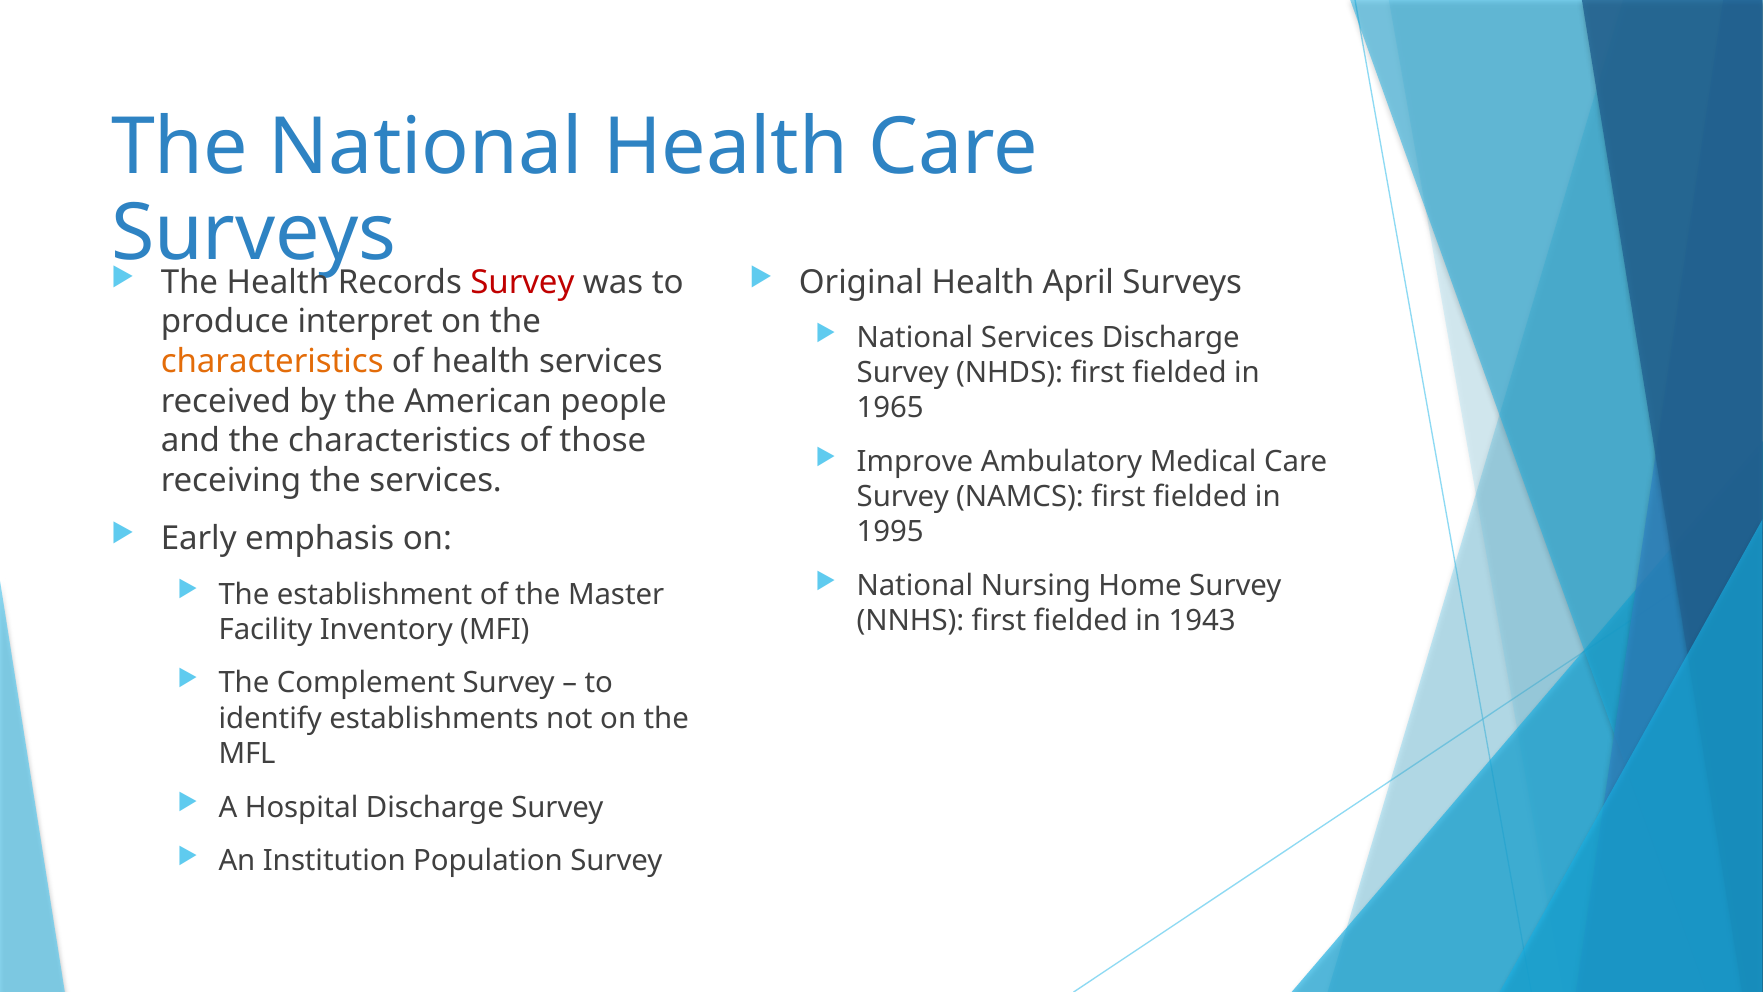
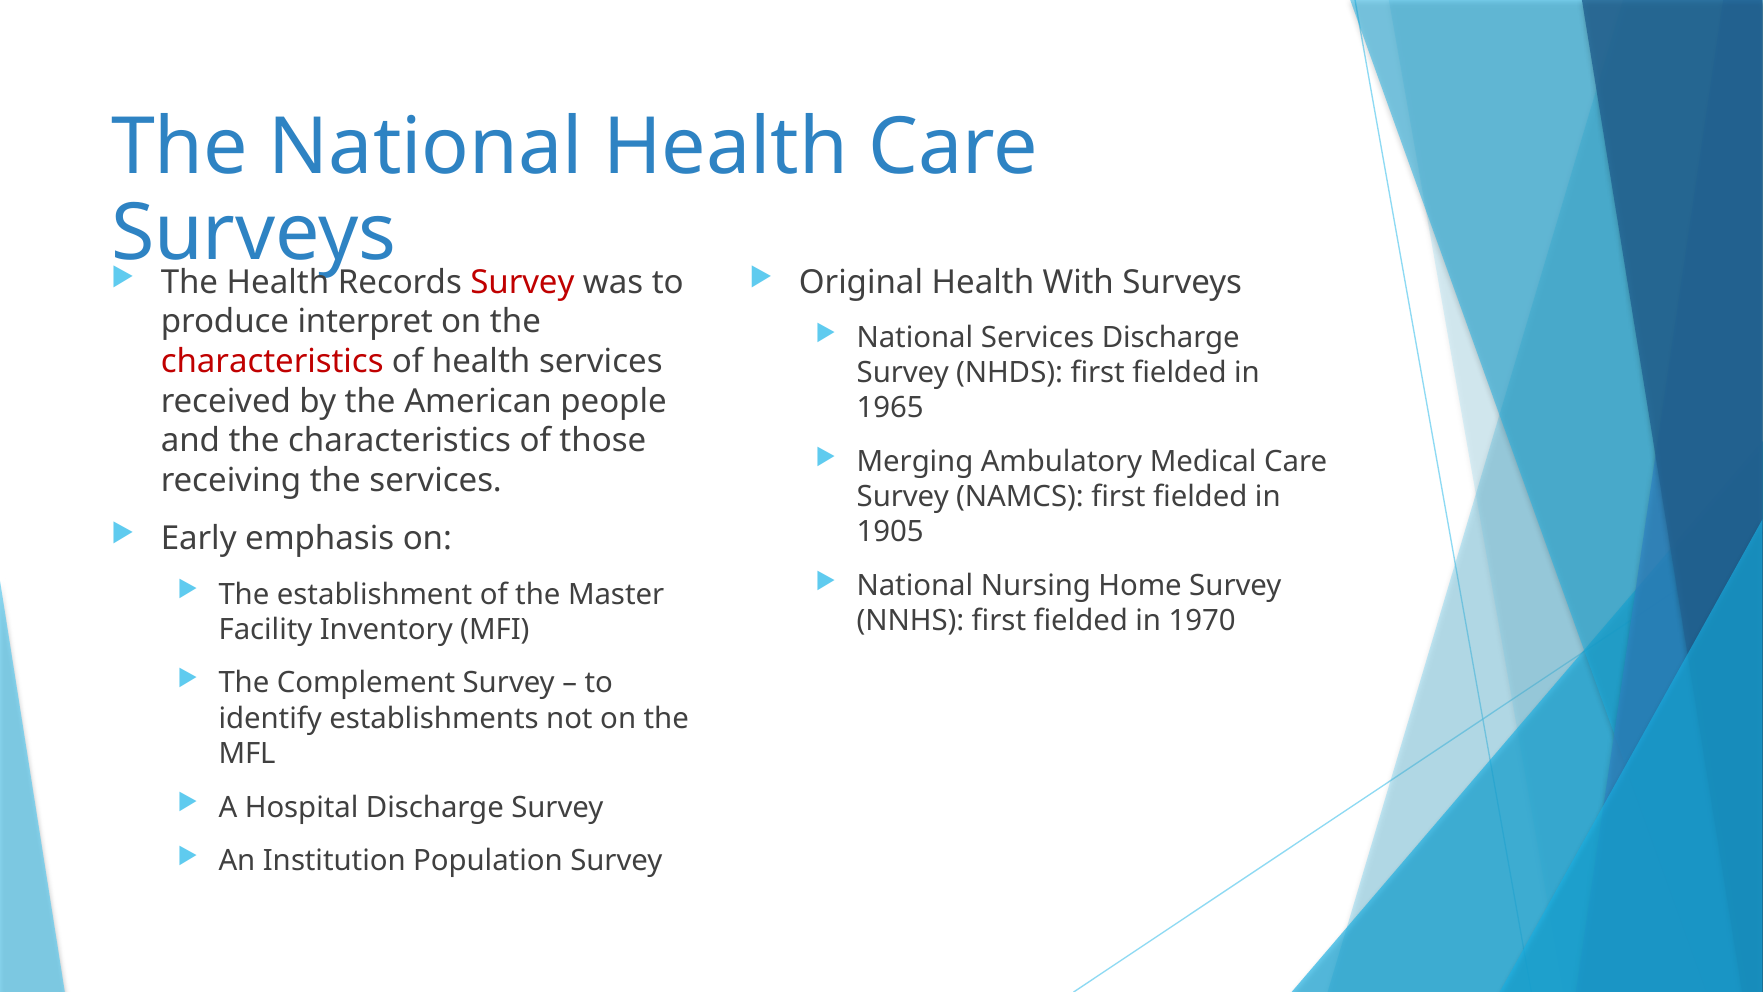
April: April -> With (1078, 282)
characteristics colour: orange -> red (272, 362)
Improve: Improve -> Merging (915, 462)
1995: 1995 -> 1905 (890, 532)
1943: 1943 -> 1970 (1202, 621)
